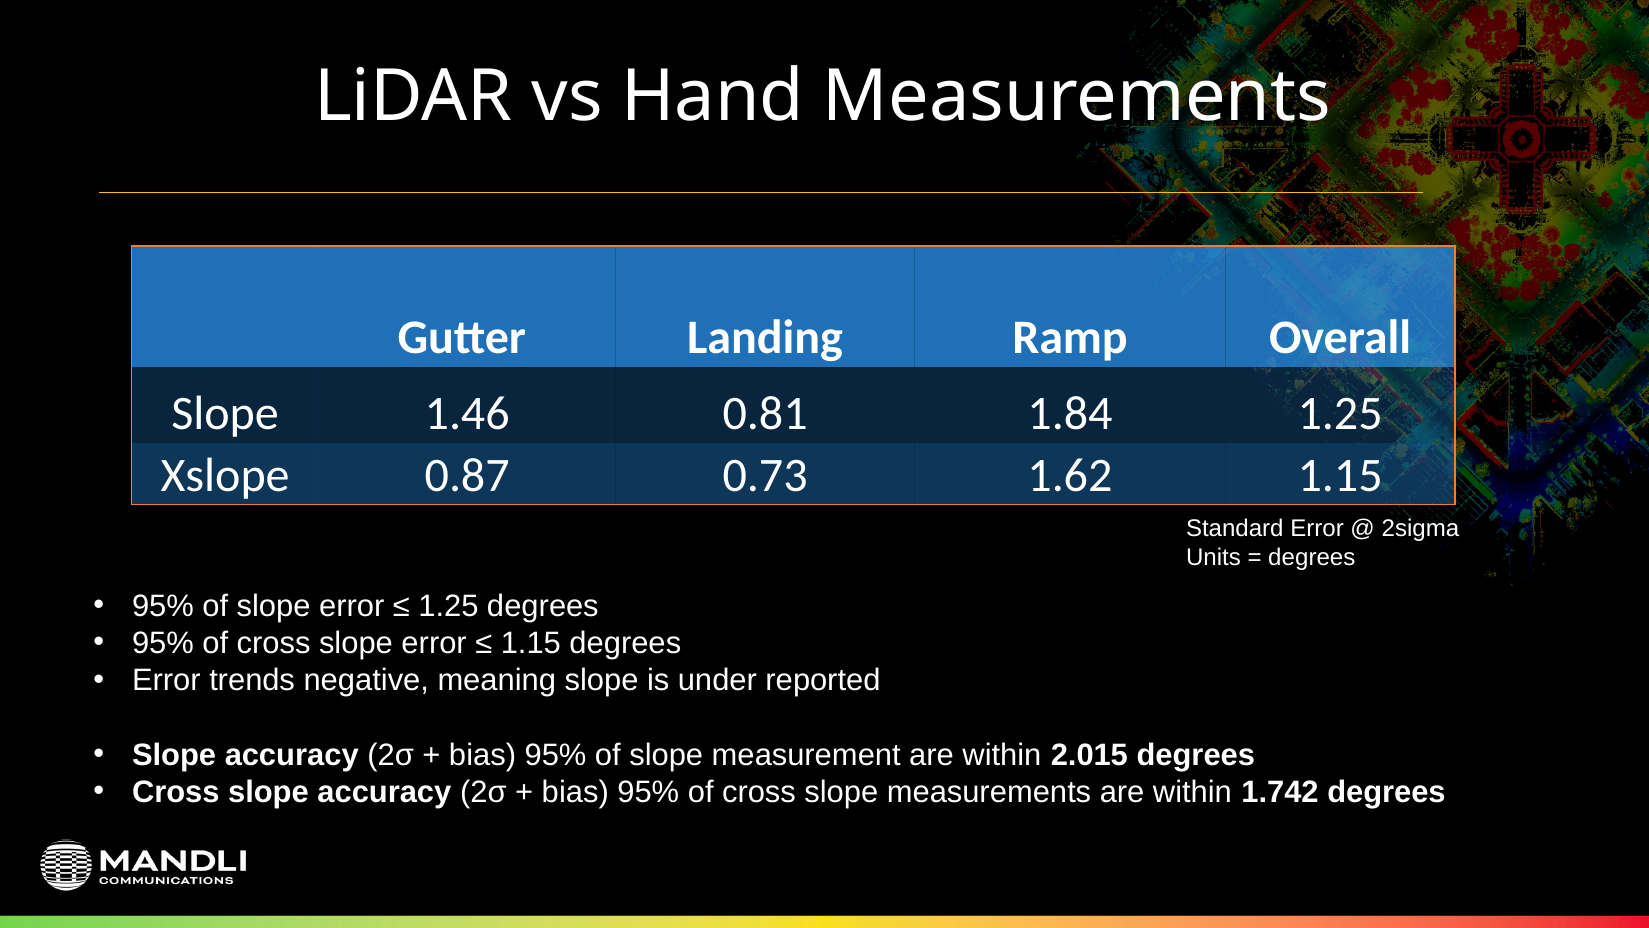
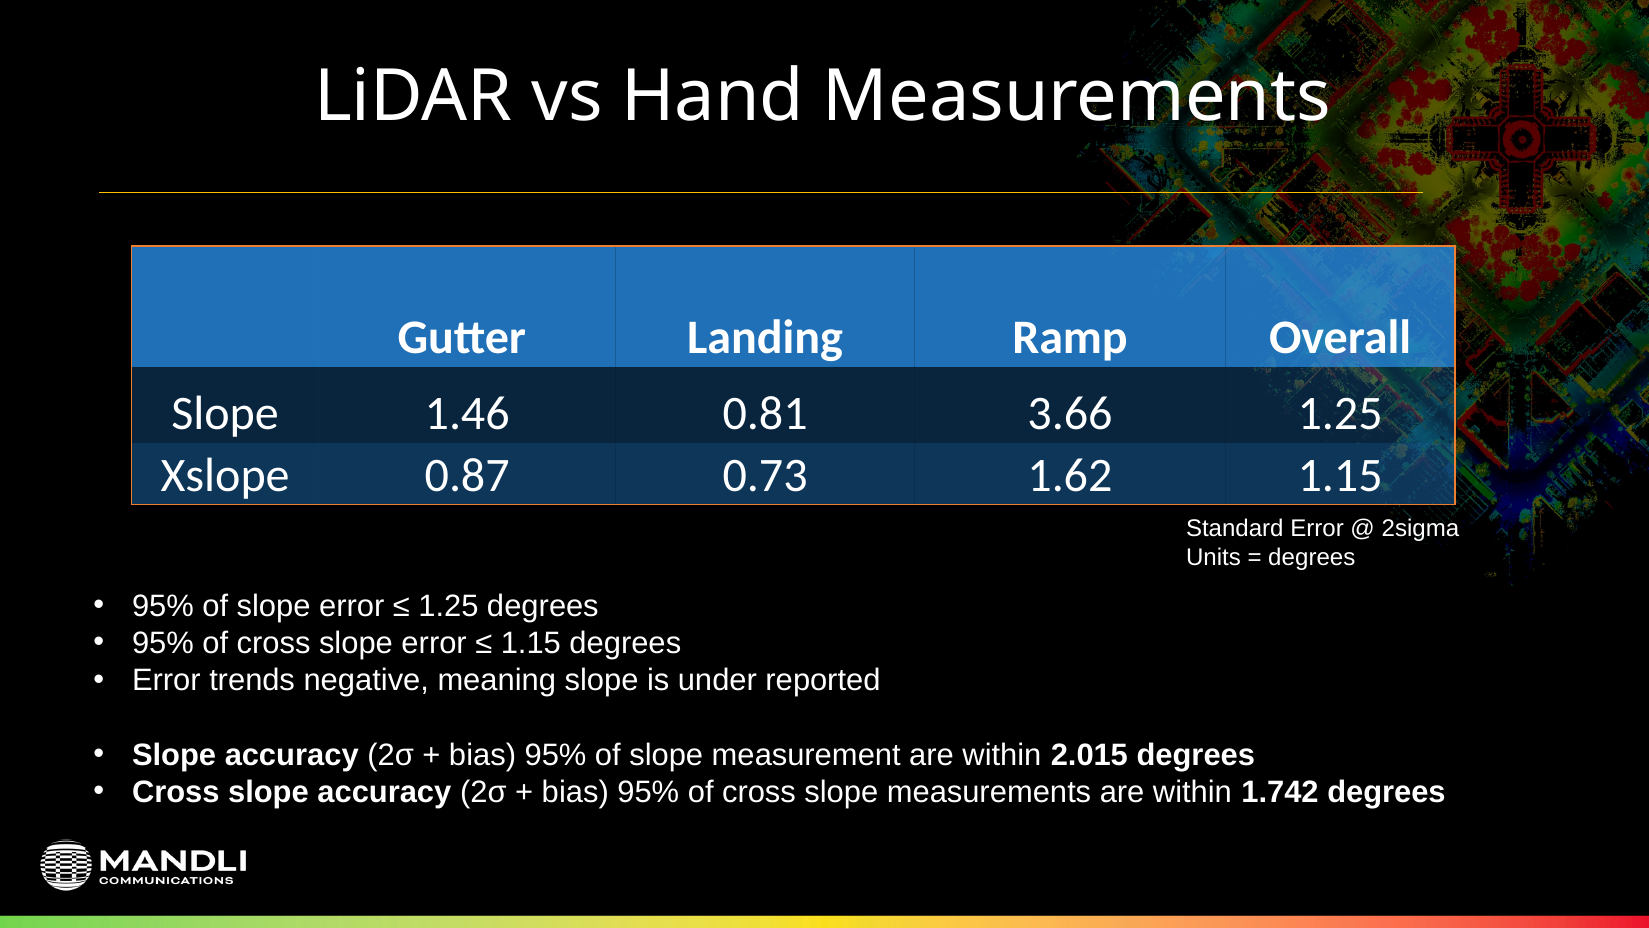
1.84: 1.84 -> 3.66 (1070, 413)
